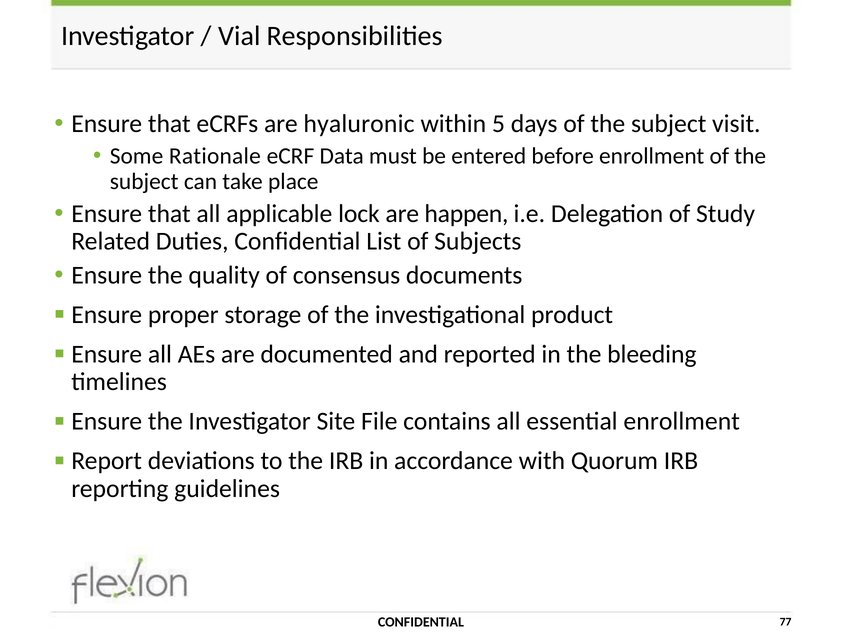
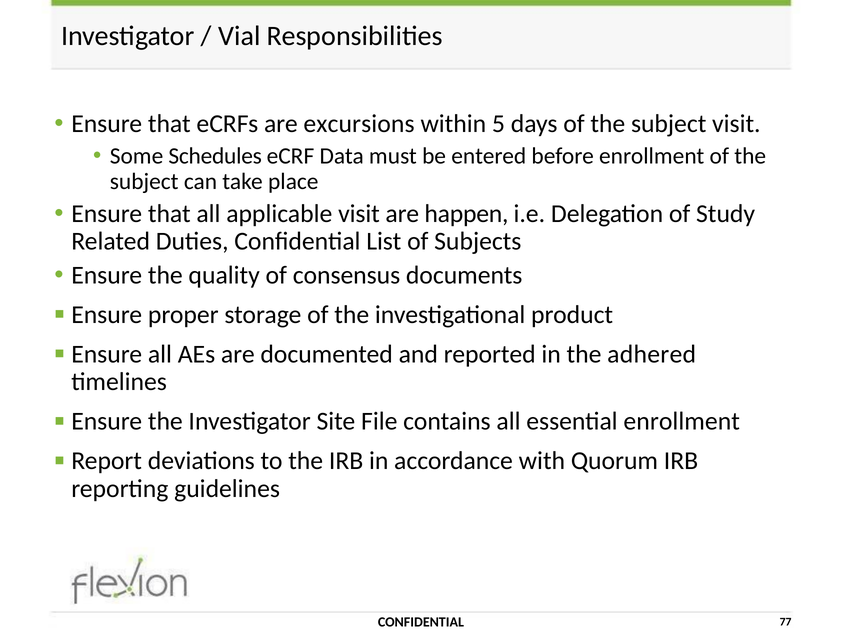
hyaluronic: hyaluronic -> excursions (359, 123)
Rationale: Rationale -> Schedules (215, 156)
applicable lock: lock -> visit (359, 213)
bleeding: bleeding -> adhered (652, 354)
